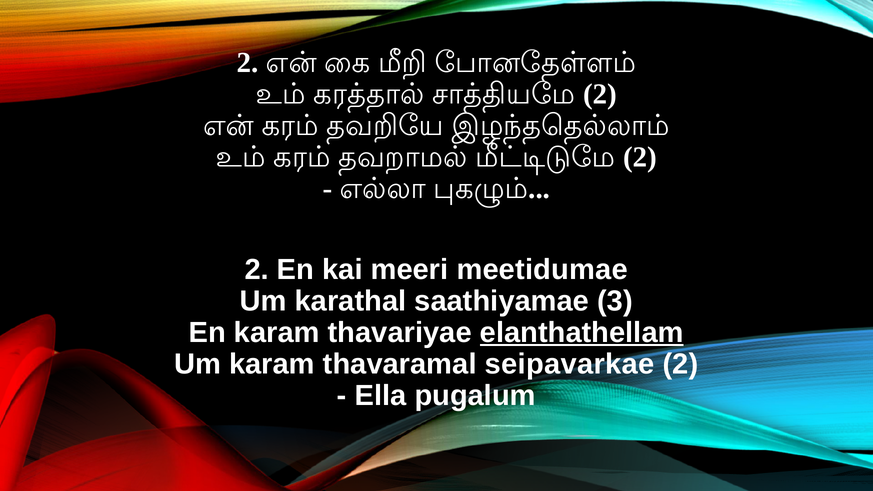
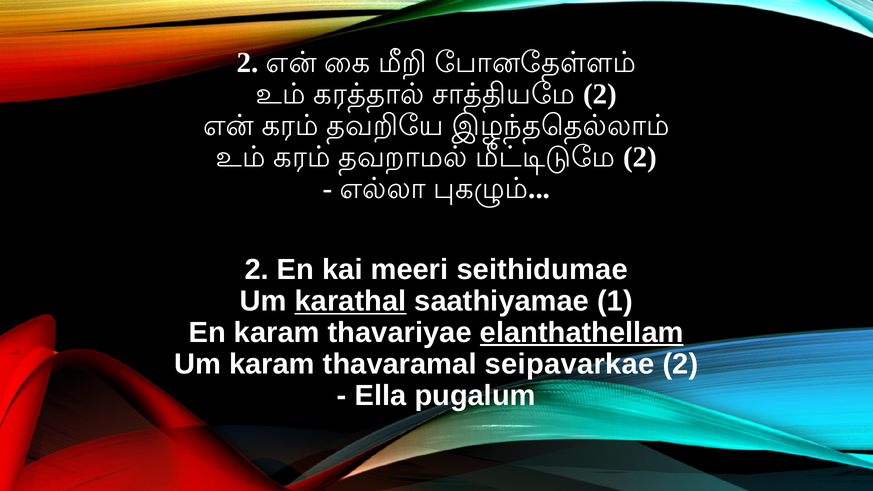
meetidumae: meetidumae -> seithidumae (542, 270)
karathal underline: none -> present (351, 301)
3: 3 -> 1 (615, 301)
